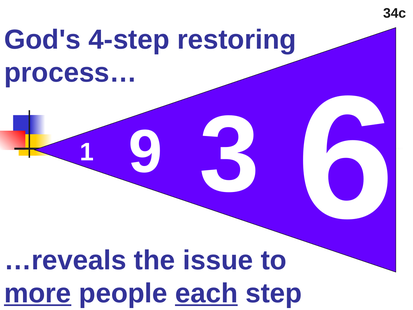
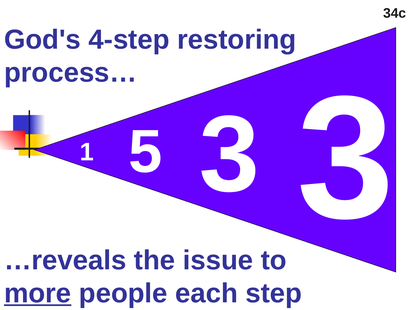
9: 9 -> 5 (145, 152)
3 6: 6 -> 3 (345, 160)
each underline: present -> none (206, 293)
